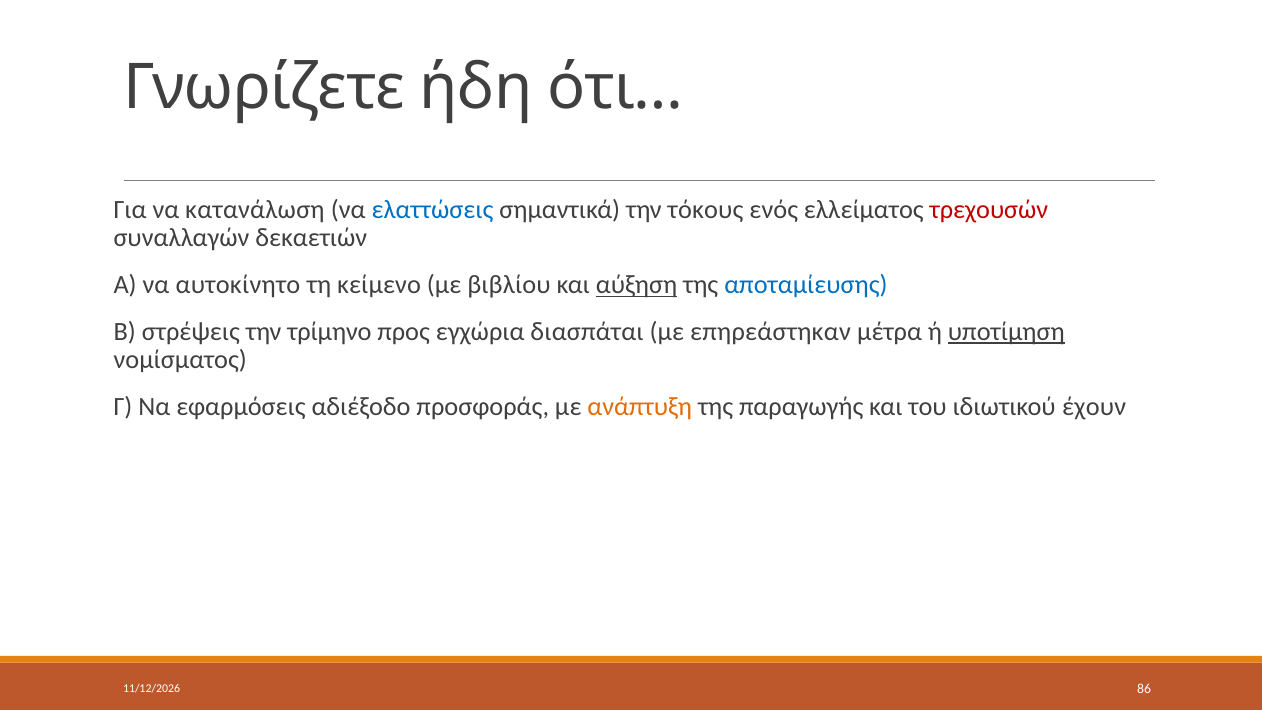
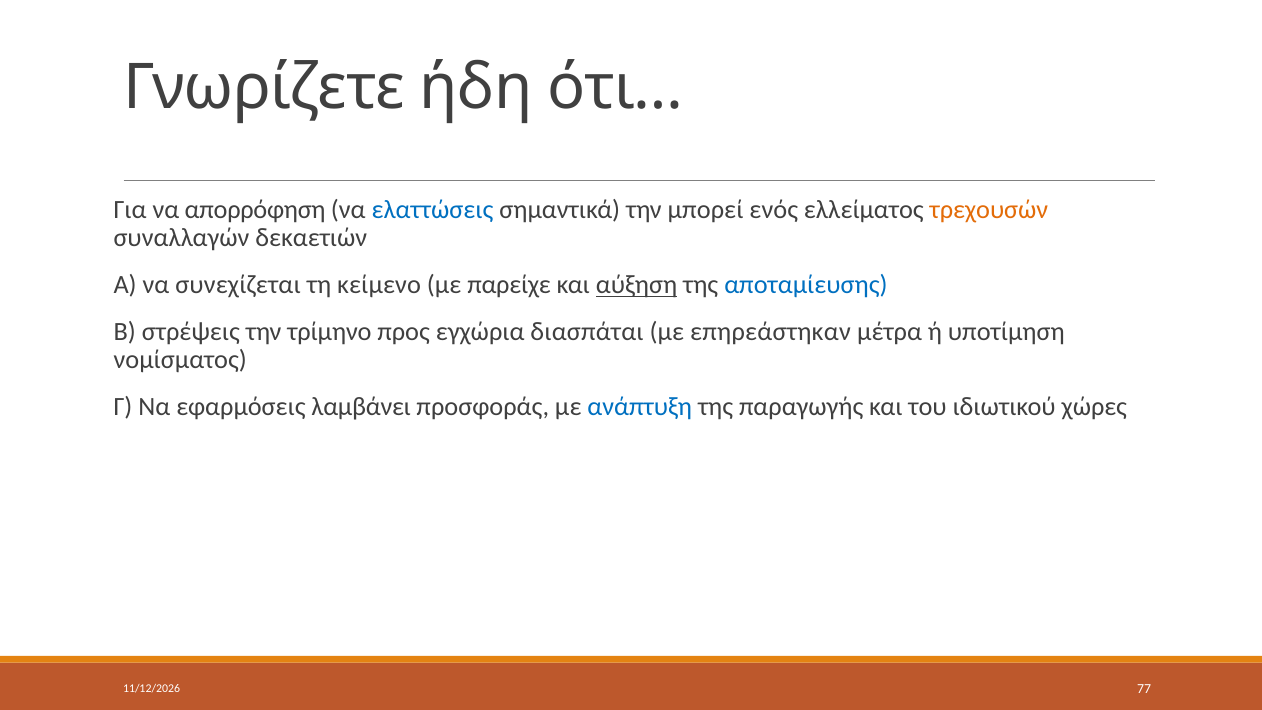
κατανάλωση: κατανάλωση -> απορρόφηση (255, 210)
τόκους: τόκους -> μπορεί (706, 210)
τρεχουσών colour: red -> orange (989, 210)
αυτοκίνητο: αυτοκίνητο -> συνεχίζεται (238, 285)
βιβλίου: βιβλίου -> παρείχε (509, 285)
υποτίμηση underline: present -> none (1006, 332)
αδιέξοδο: αδιέξοδο -> λαμβάνει (361, 407)
ανάπτυξη colour: orange -> blue (640, 407)
έχουν: έχουν -> χώρες (1094, 407)
86: 86 -> 77 (1144, 688)
